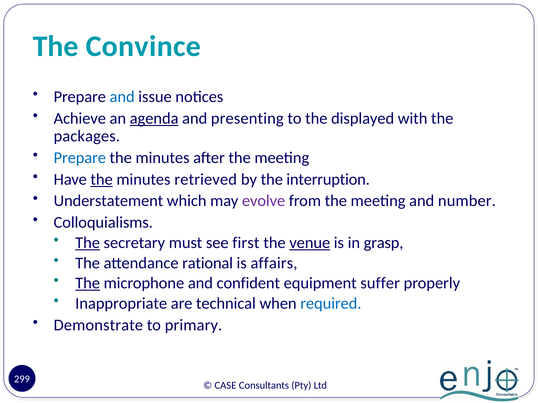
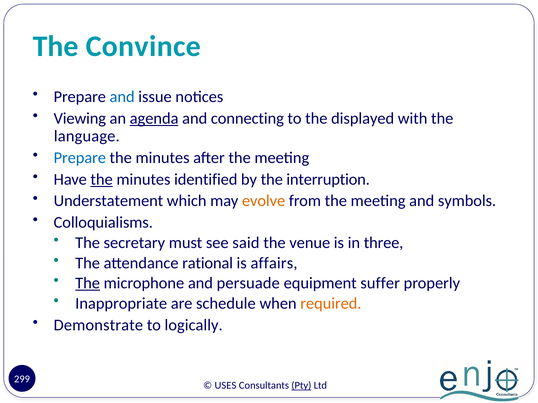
Achieve: Achieve -> Viewing (80, 118)
presenting: presenting -> connecting (247, 118)
packages: packages -> language (87, 136)
retrieved: retrieved -> identified (206, 180)
evolve colour: purple -> orange (264, 201)
number: number -> symbols (467, 201)
The underline: present -> none (88, 243)
first: first -> said (246, 243)
venue underline: present -> none (310, 243)
grasp: grasp -> three (384, 243)
confident: confident -> persuade (248, 283)
technical: technical -> schedule (226, 304)
required colour: blue -> orange (331, 304)
primary: primary -> logically (194, 325)
CASE: CASE -> USES (225, 386)
Pty underline: none -> present (301, 386)
